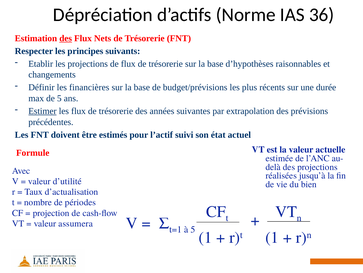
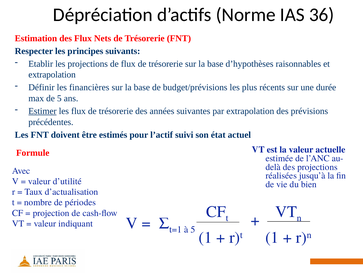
des underline: present -> none (66, 38)
changements: changements -> extrapolation (52, 75)
assumera: assumera -> indiquant (76, 223)
